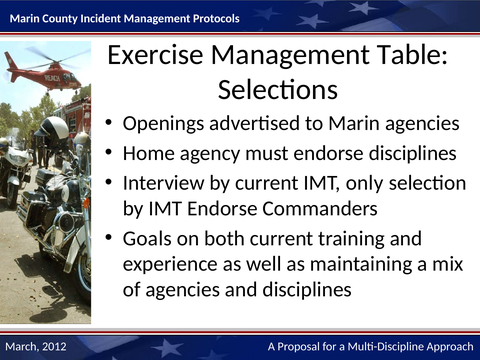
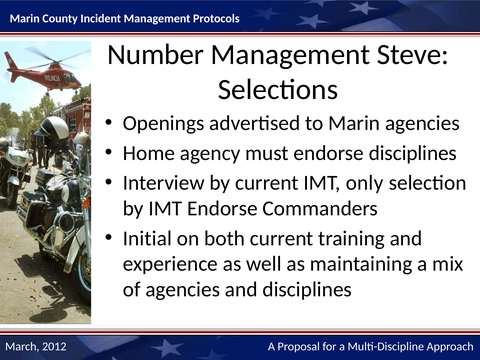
Exercise: Exercise -> Number (156, 54)
Table: Table -> Steve (413, 54)
Goals: Goals -> Initial (147, 238)
